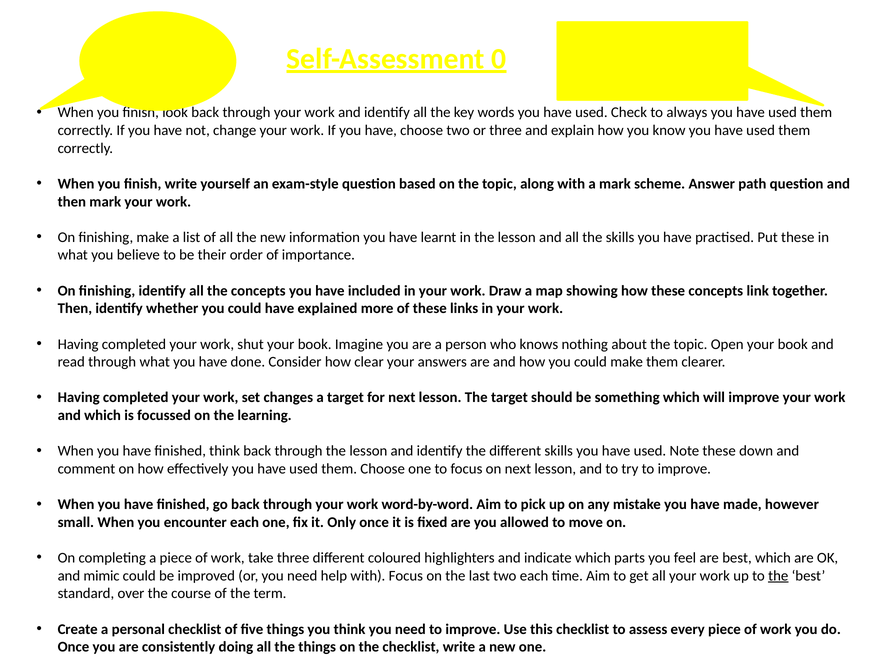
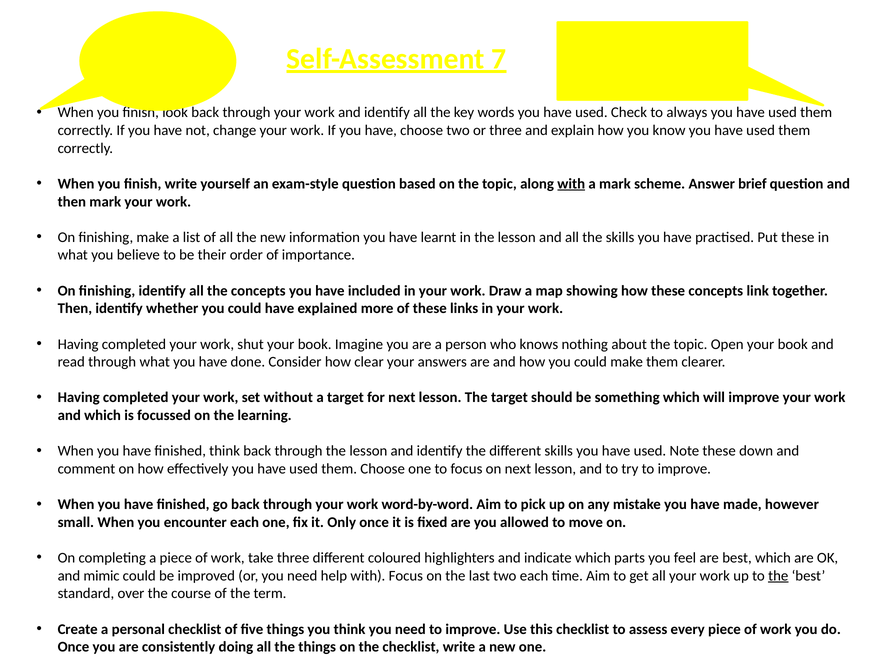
0: 0 -> 7 (499, 59)
with underline: none -> present (571, 184)
path: path -> brief (752, 184)
changes: changes -> without (288, 398)
